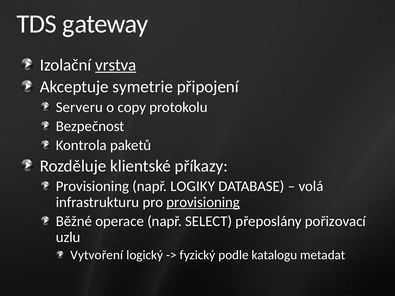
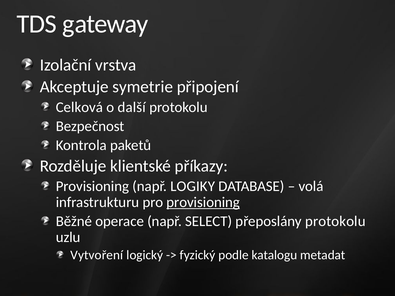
vrstva underline: present -> none (116, 65)
Serveru: Serveru -> Celková (79, 107)
copy: copy -> další (132, 107)
přeposlány pořizovací: pořizovací -> protokolu (335, 222)
